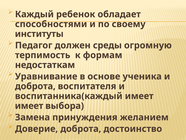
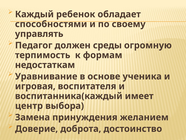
институты: институты -> управлять (39, 34)
доброта: доброта -> игровая (35, 86)
имеет: имеет -> центр (29, 105)
